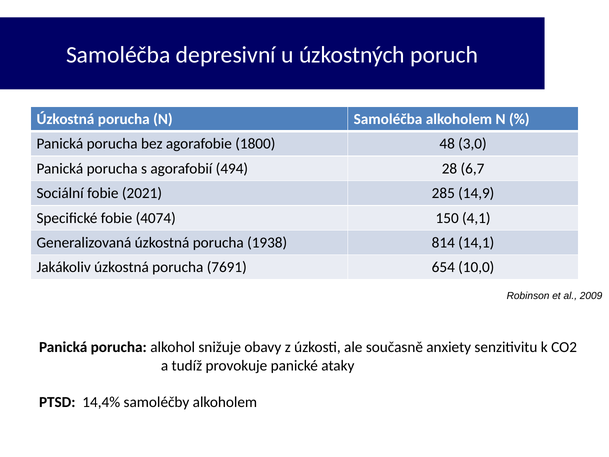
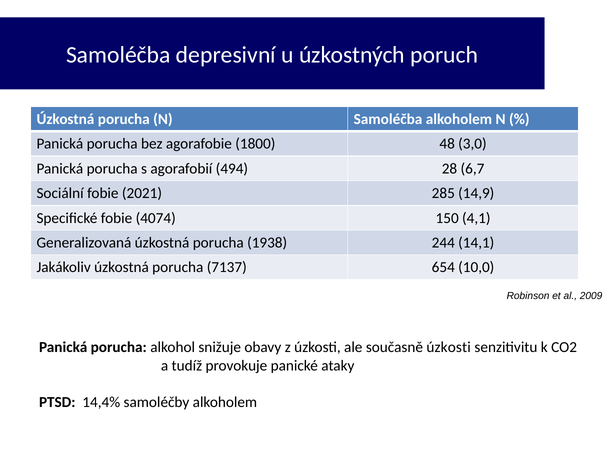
814: 814 -> 244 (443, 243)
7691: 7691 -> 7137 (227, 267)
současně anxiety: anxiety -> úzkosti (449, 347)
